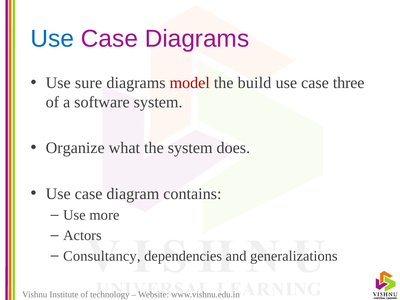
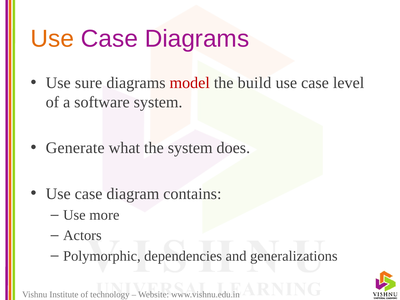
Use colour: blue -> orange (52, 39)
three: three -> level (349, 83)
Organize: Organize -> Generate (75, 148)
Consultancy: Consultancy -> Polymorphic (102, 256)
